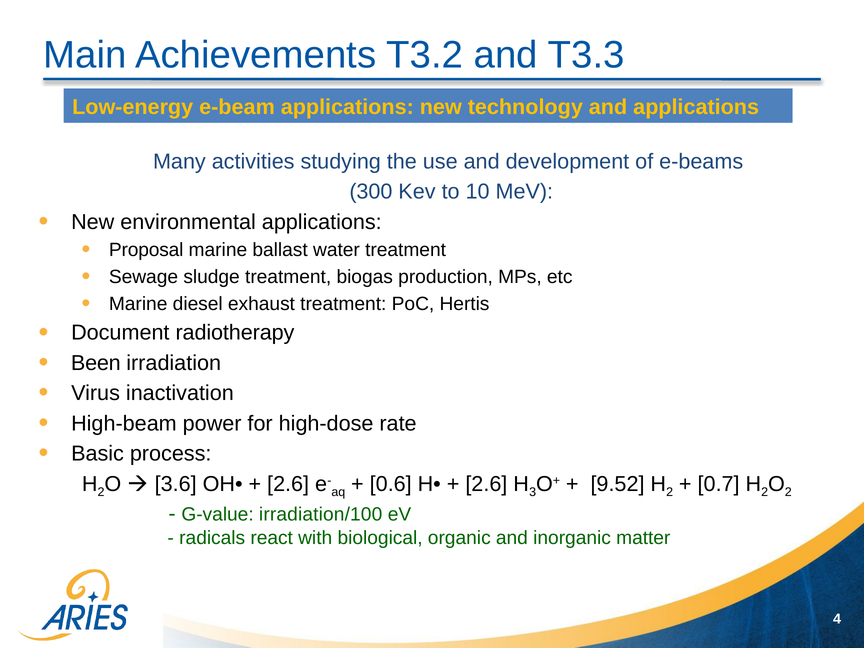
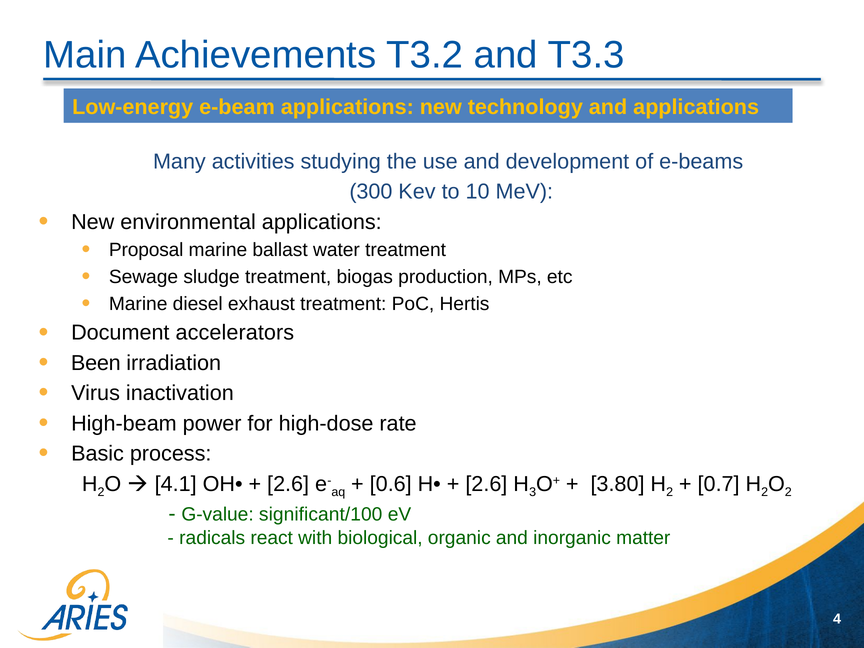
radiotherapy: radiotherapy -> accelerators (235, 333)
3.6: 3.6 -> 4.1 (176, 484)
9.52: 9.52 -> 3.80 (618, 484)
irradiation/100: irradiation/100 -> significant/100 (321, 514)
